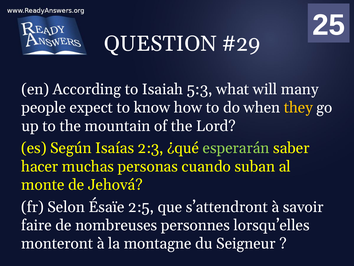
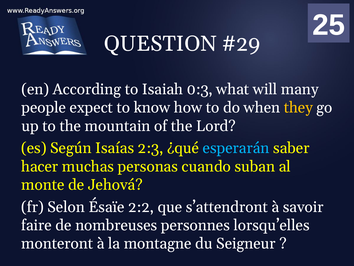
5:3: 5:3 -> 0:3 (200, 89)
esperarán colour: light green -> light blue (236, 148)
2:5: 2:5 -> 2:2 (141, 207)
